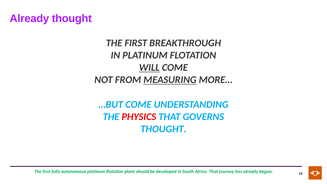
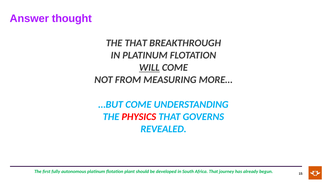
Already: Already -> Answer (29, 19)
FIRST: FIRST -> THAT (136, 43)
MEASURING underline: present -> none (170, 80)
THOUGHT: THOUGHT -> REVEALED (164, 129)
